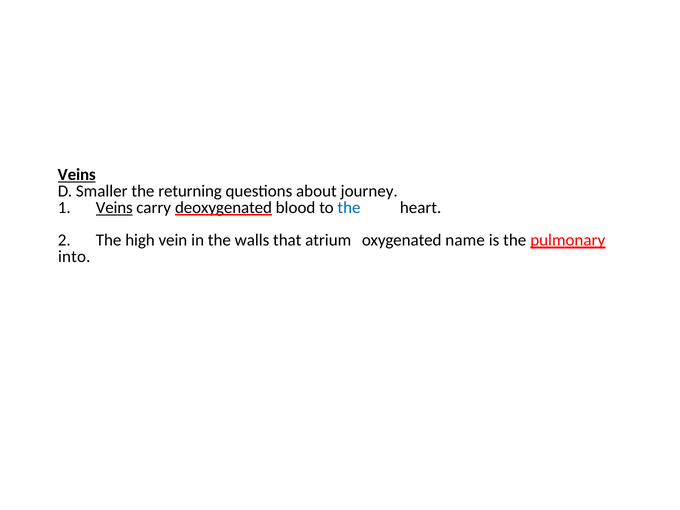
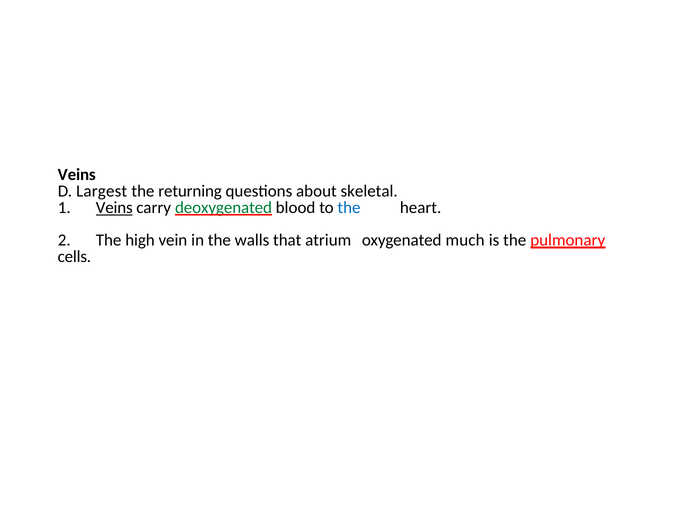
Veins underline: present -> none (77, 175)
Smaller: Smaller -> Largest (102, 191)
journey: journey -> skeletal (369, 191)
deoxygenated colour: black -> green (224, 207)
name: name -> much (465, 240)
into: into -> cells (74, 256)
